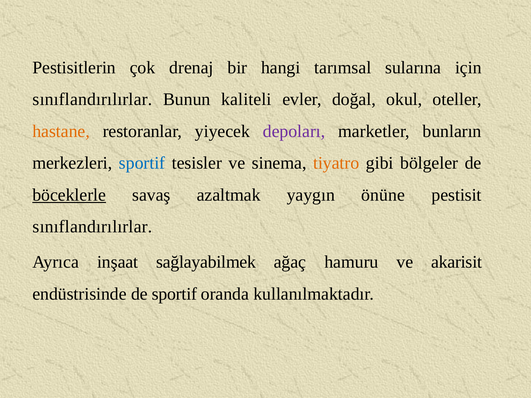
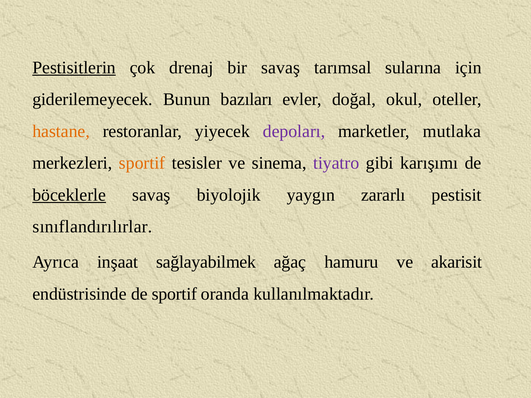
Pestisitlerin underline: none -> present (74, 68)
bir hangi: hangi -> savaş (281, 68)
sınıflandırılırlar: sınıflandırılırlar -> giderilemeyecek (93, 99)
kaliteli: kaliteli -> bazıları (247, 99)
bunların: bunların -> mutlaka (452, 131)
sportif colour: blue -> orange (142, 163)
tiyatro colour: orange -> purple (336, 163)
bölgeler: bölgeler -> karışımı (429, 163)
azaltmak: azaltmak -> biyolojik (229, 195)
önüne: önüne -> zararlı (383, 195)
